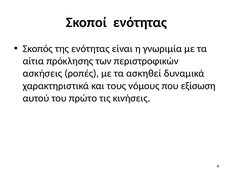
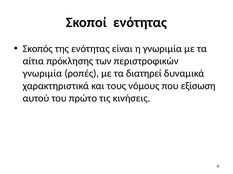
ασκήσεις: ασκήσεις -> γνωριμία (42, 74)
ασκηθεί: ασκηθεί -> διατηρεί (144, 74)
